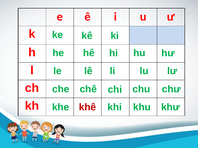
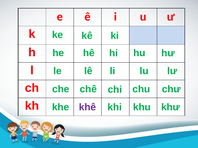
khê colour: red -> purple (87, 108)
